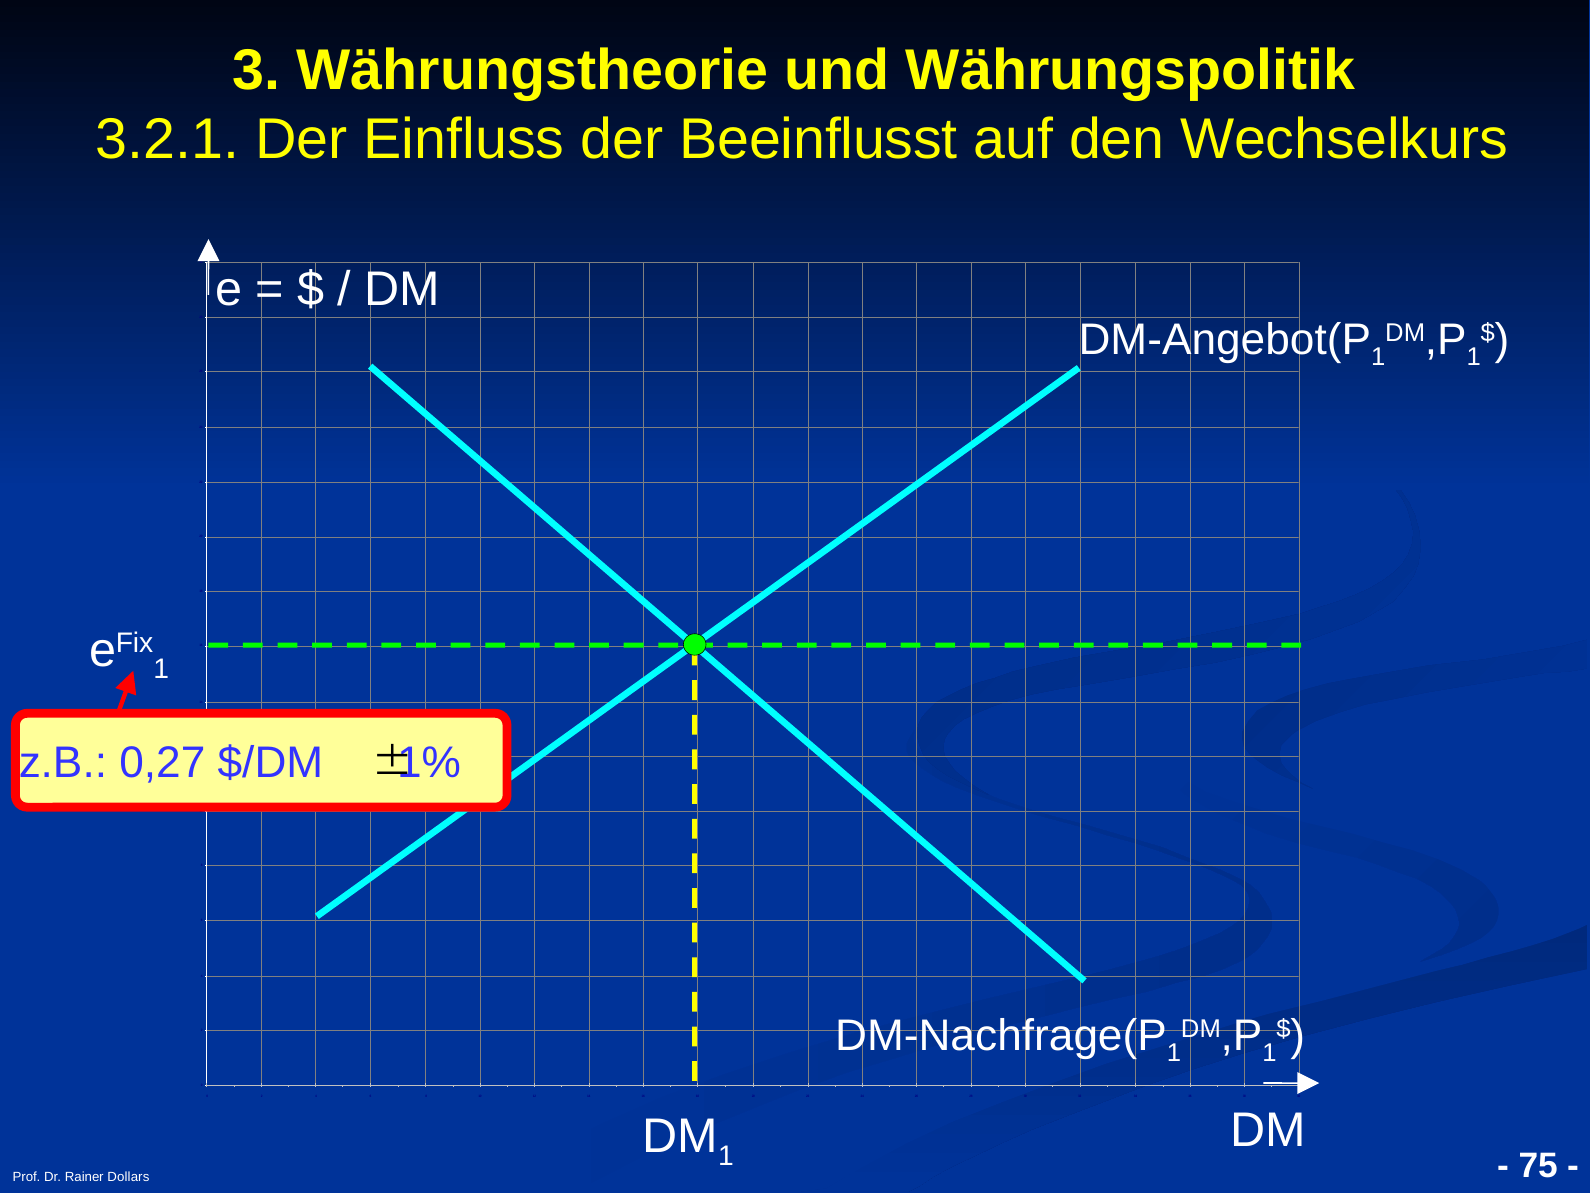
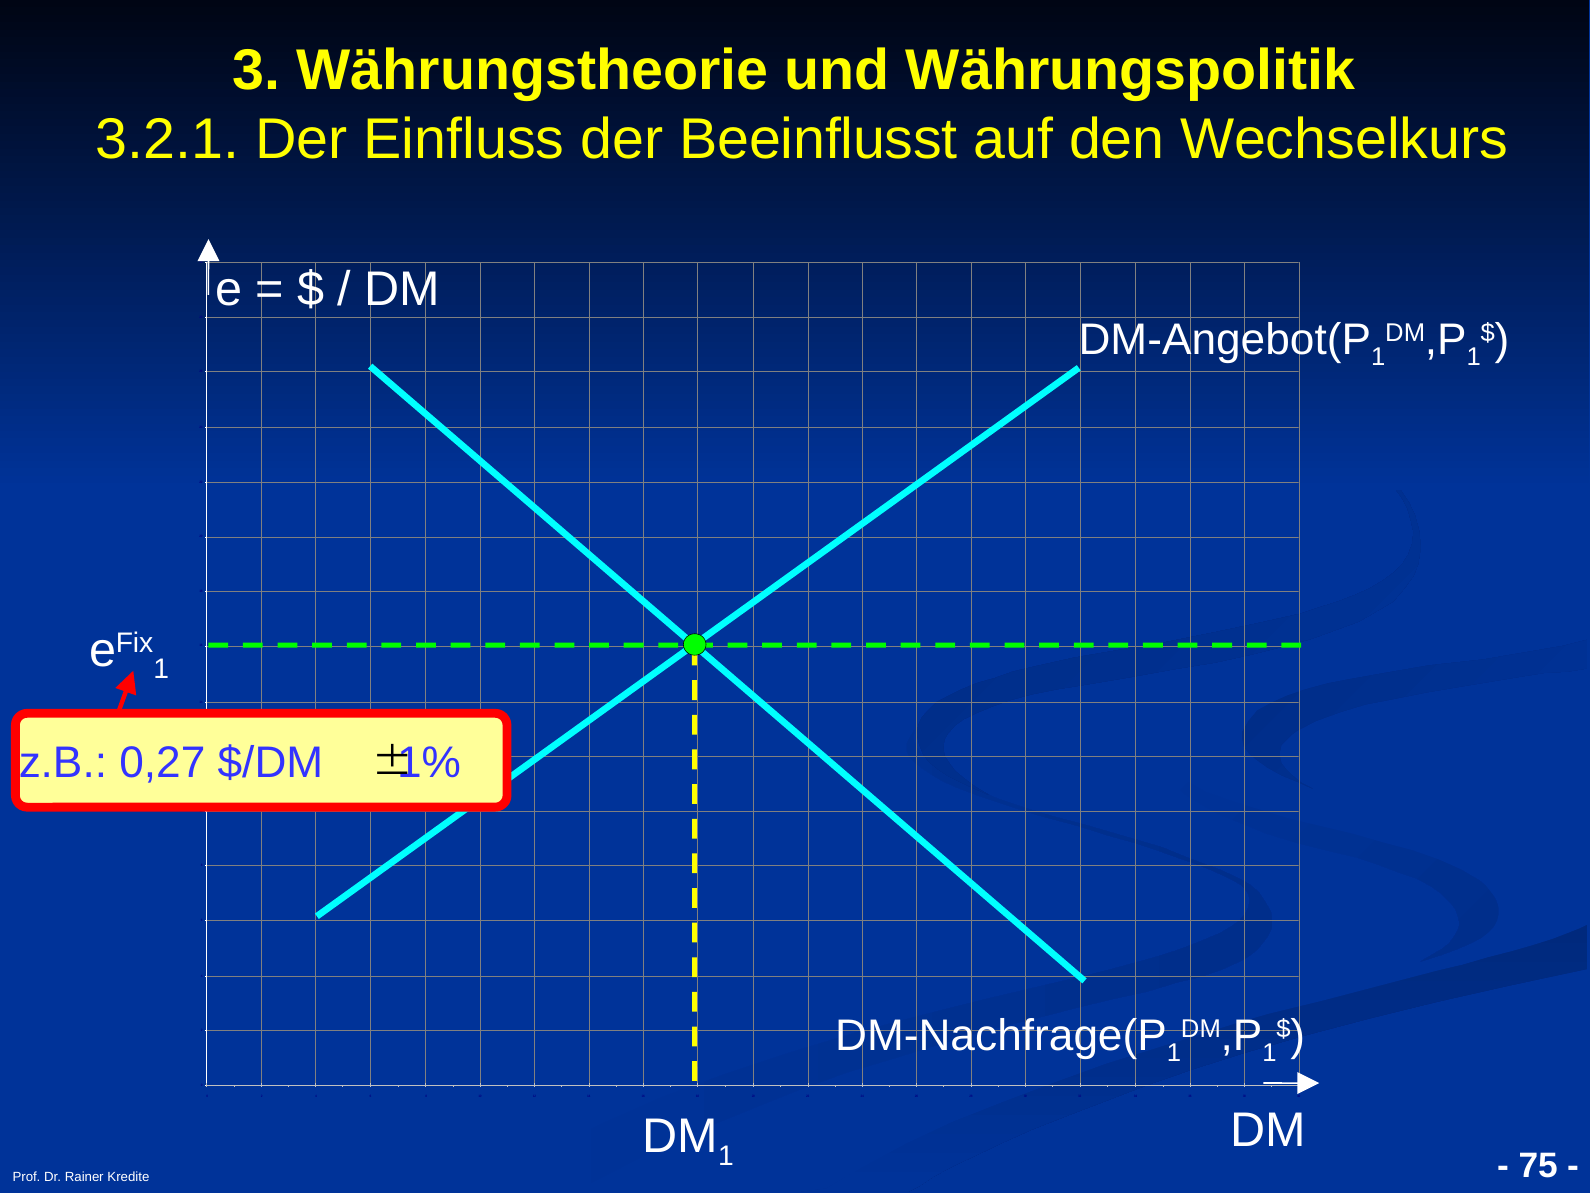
Dollars: Dollars -> Kredite (128, 1177)
